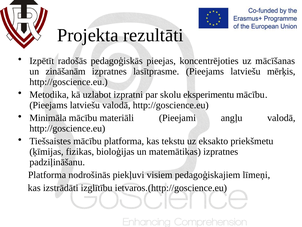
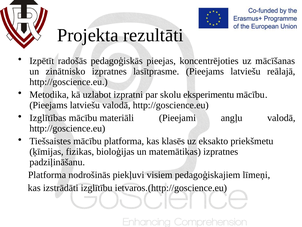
zināšanām: zināšanām -> zinātnisko (65, 71)
mērķis: mērķis -> reālajā (281, 71)
Minimāla: Minimāla -> Izglītības (48, 118)
tekstu: tekstu -> klasēs (173, 141)
